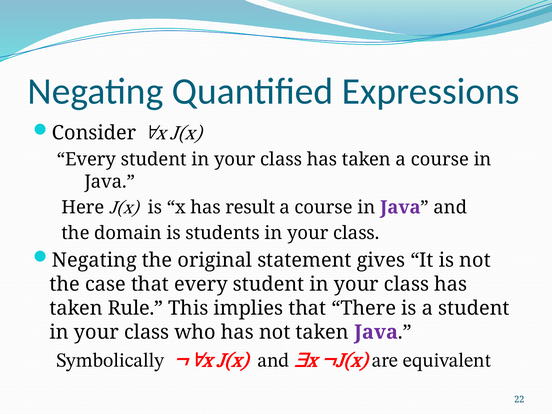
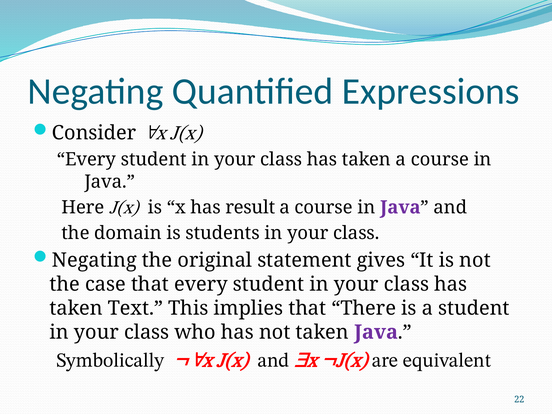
Rule: Rule -> Text (135, 308)
